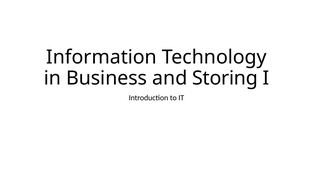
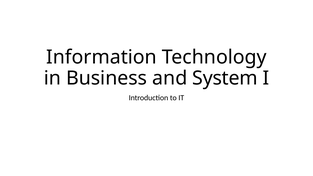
Storing: Storing -> System (225, 78)
